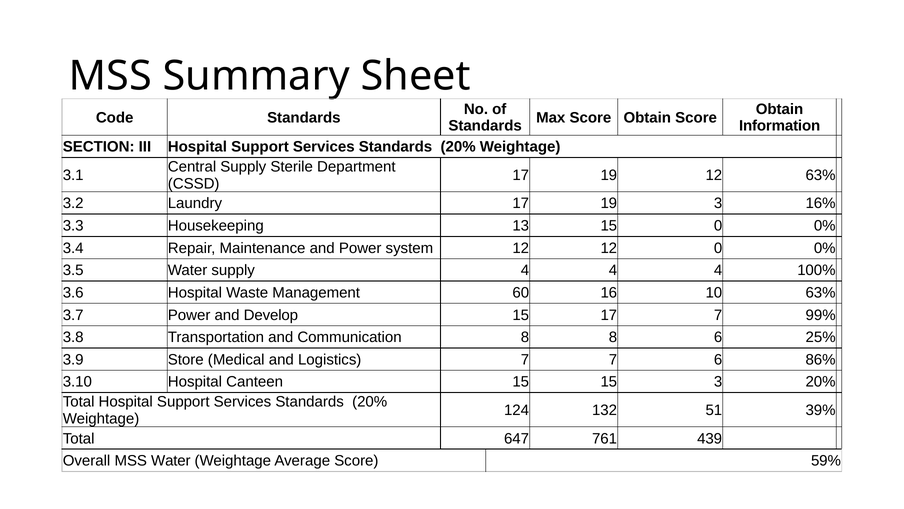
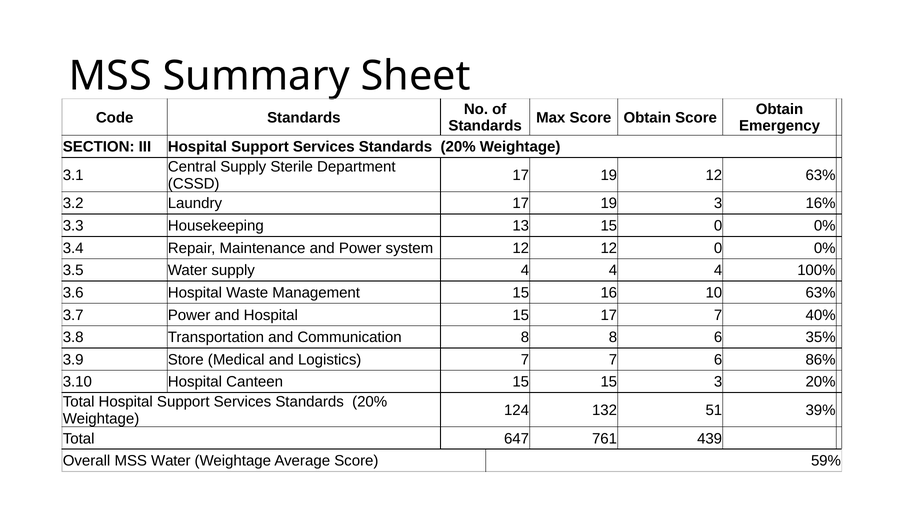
Information: Information -> Emergency (780, 126)
Management 60: 60 -> 15 (521, 292)
and Develop: Develop -> Hospital (271, 315)
99%: 99% -> 40% (821, 315)
25%: 25% -> 35% (821, 337)
